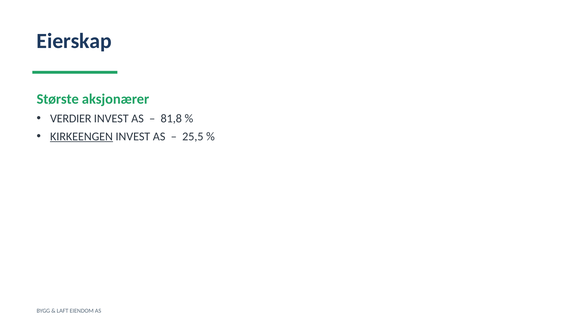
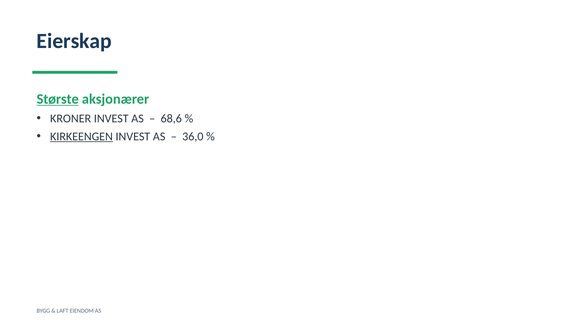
Største underline: none -> present (58, 99)
VERDIER: VERDIER -> KRONER (71, 118)
81,8: 81,8 -> 68,6 (171, 118)
25,5: 25,5 -> 36,0 (193, 136)
